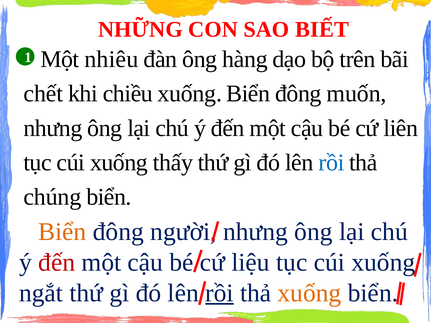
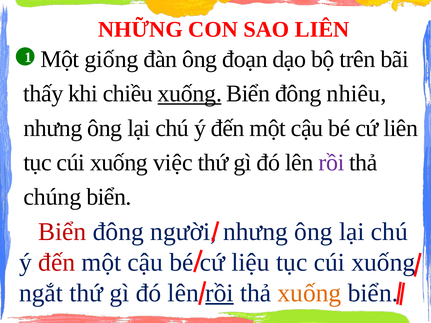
SAO BIẾT: BIẾT -> LIÊN (322, 30)
nhiêu: nhiêu -> giống (111, 59)
hàng: hàng -> đoạn (245, 59)
chết: chết -> thấy (43, 94)
xuống underline: none -> present (190, 94)
muốn: muốn -> nhiêu (356, 94)
thấy: thấy -> việc (173, 163)
rồi colour: blue -> purple (331, 163)
Biển colour: orange -> red (62, 232)
